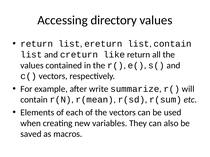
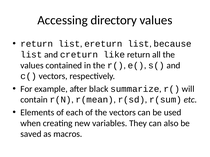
list contain: contain -> because (173, 44)
write: write -> black (99, 89)
